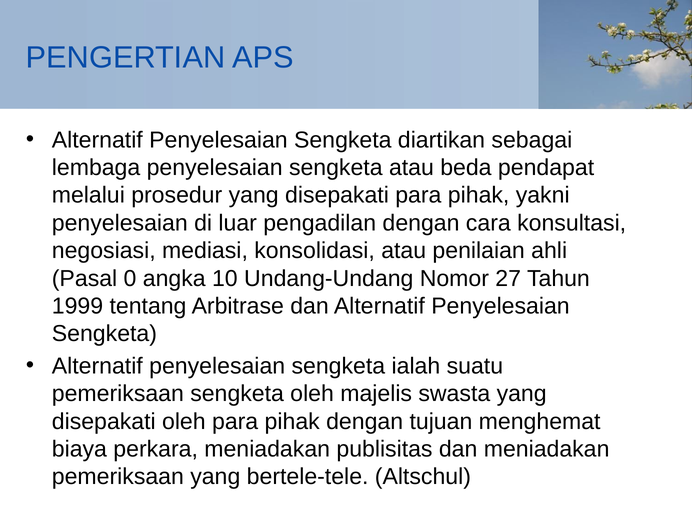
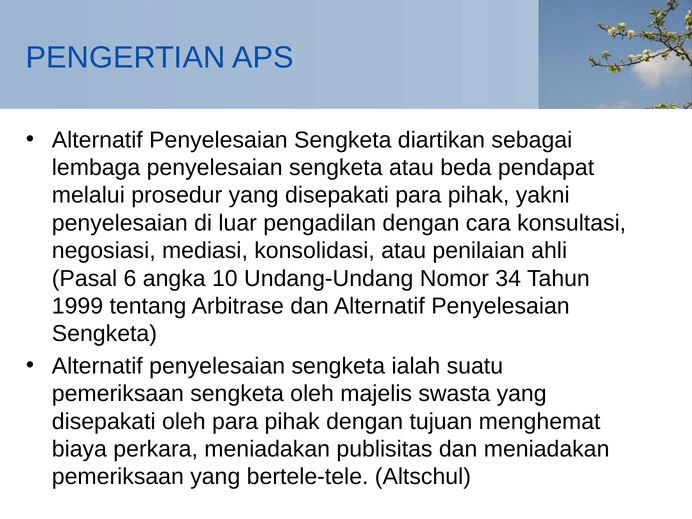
0: 0 -> 6 (130, 278)
27: 27 -> 34 (508, 278)
